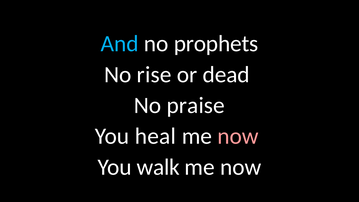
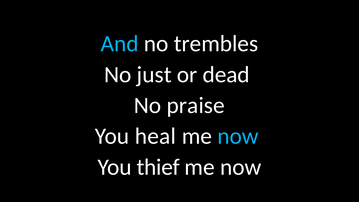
prophets: prophets -> trembles (216, 44)
rise: rise -> just (154, 75)
now colour: pink -> light blue (238, 136)
walk: walk -> thief (158, 167)
